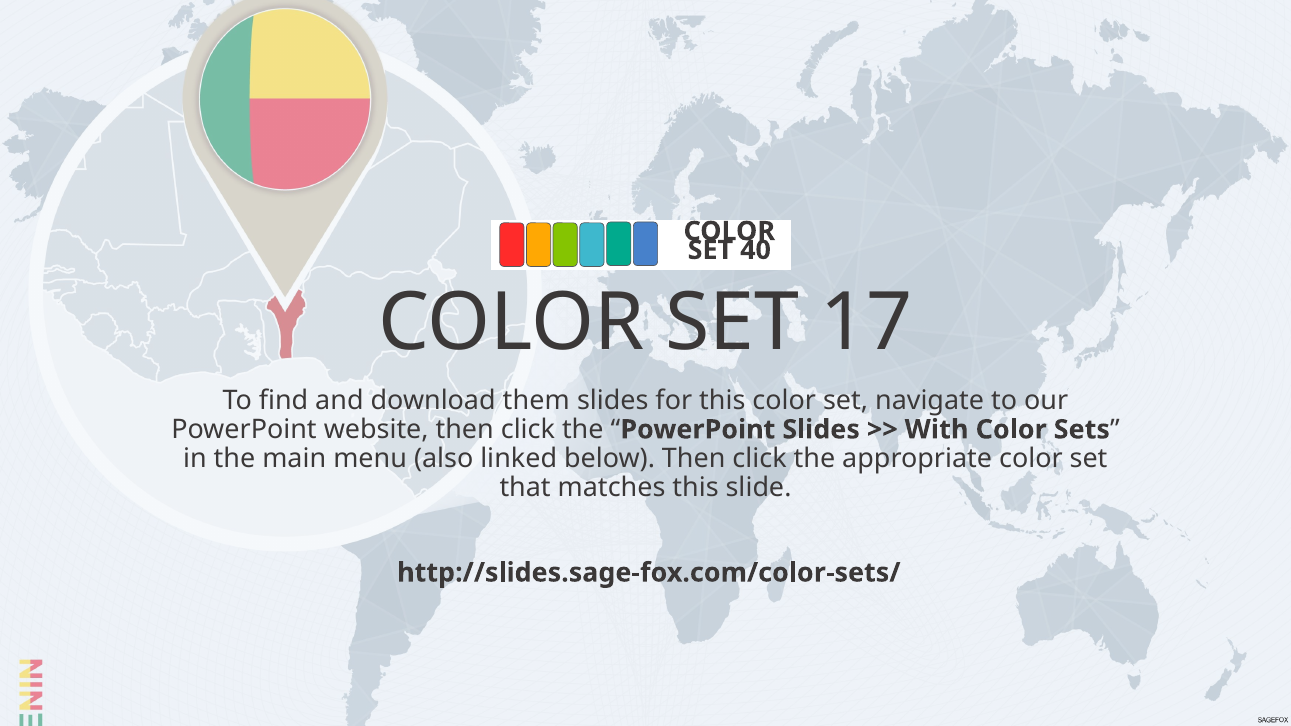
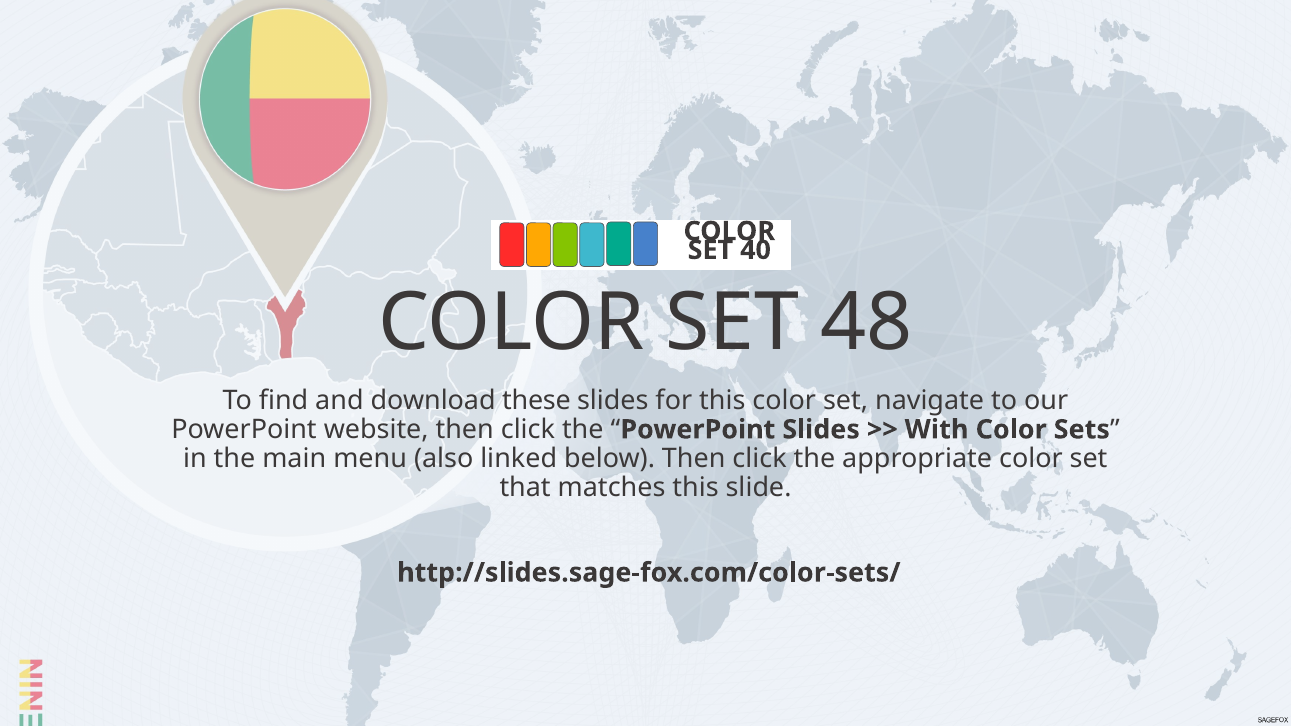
17: 17 -> 48 (867, 323)
them: them -> these (536, 401)
